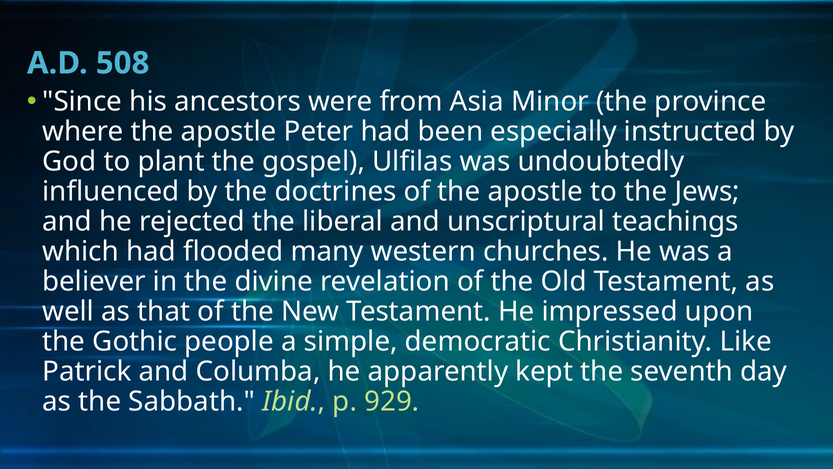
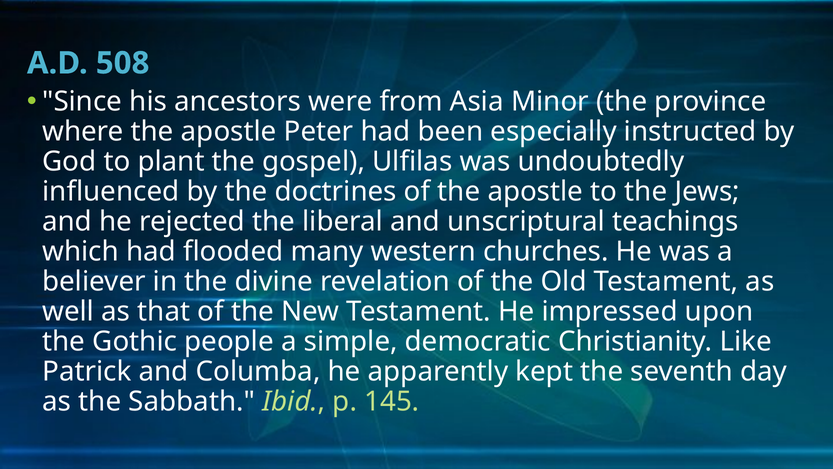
929: 929 -> 145 (392, 401)
